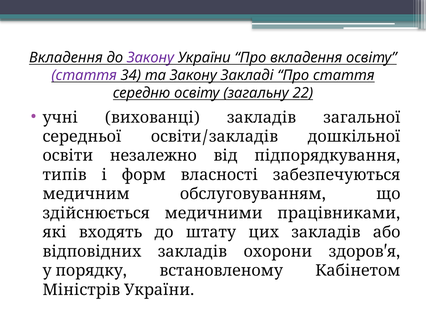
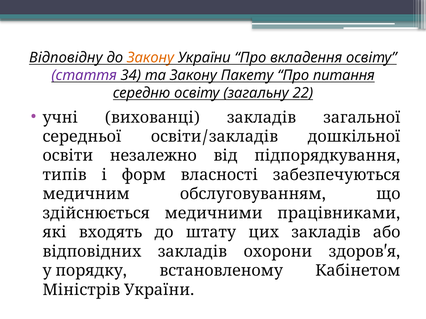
Вкладення: Вкладення -> Відповідну (66, 58)
Закону colour: purple -> orange (151, 58)
Закладі: Закладі -> Пакету (247, 75)
Про стаття: стаття -> питання (344, 75)
